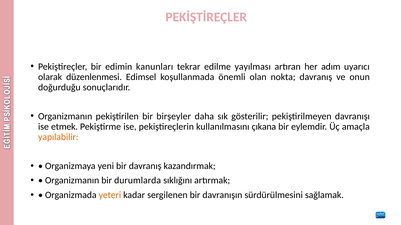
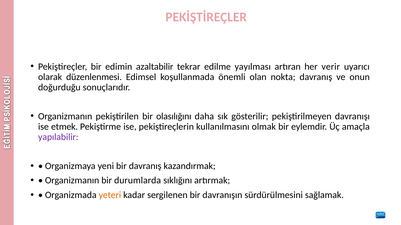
kanunları: kanunları -> azaltabilir (155, 67)
adım: adım -> verir (331, 67)
birşeyler: birşeyler -> olasılığını (174, 117)
çıkana: çıkana -> olmak (264, 127)
yapılabilir colour: orange -> purple (58, 137)
